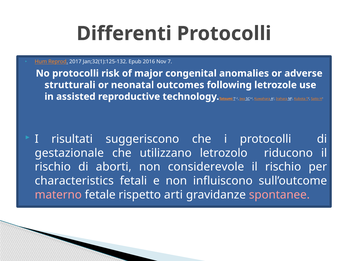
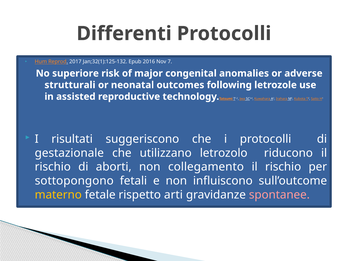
No protocolli: protocolli -> superiore (76, 73)
considerevole: considerevole -> collegamento (206, 167)
characteristics: characteristics -> sottopongono (74, 181)
materno colour: pink -> yellow (58, 195)
